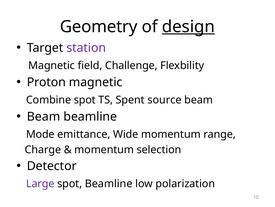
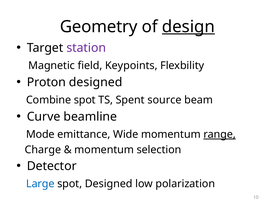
Challenge: Challenge -> Keypoints (131, 65)
Proton magnetic: magnetic -> designed (96, 82)
Beam: Beam -> Curve (44, 116)
range underline: none -> present (220, 134)
Large colour: purple -> blue (40, 183)
spot Beamline: Beamline -> Designed (109, 183)
